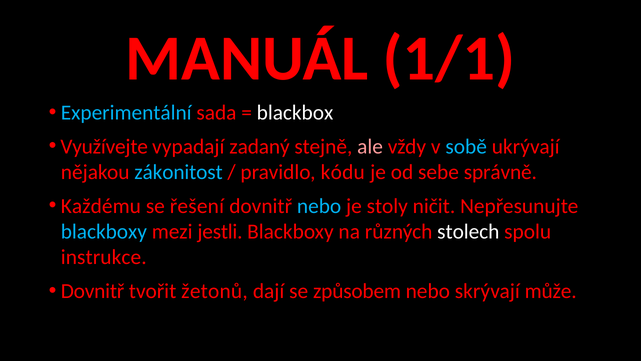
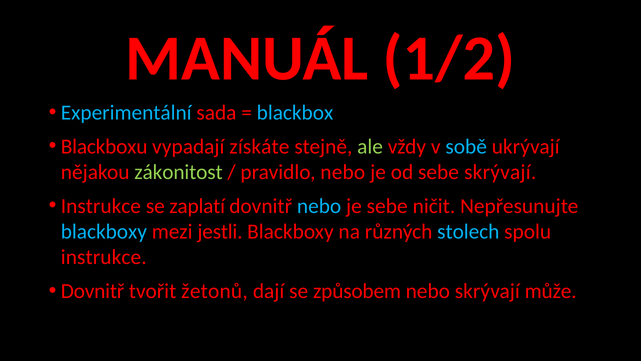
1/1: 1/1 -> 1/2 (449, 59)
blackbox colour: white -> light blue (295, 113)
Využívejte: Využívejte -> Blackboxu (104, 146)
zadaný: zadaný -> získáte (259, 146)
ale colour: pink -> light green (370, 146)
zákonitost colour: light blue -> light green (178, 172)
pravidlo kódu: kódu -> nebo (343, 172)
sebe správně: správně -> skrývají (500, 172)
Každému: Každému -> Instrukce (101, 206)
řešení: řešení -> zaplatí (197, 206)
je stoly: stoly -> sebe (387, 206)
stolech colour: white -> light blue (468, 231)
